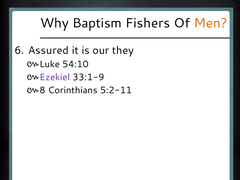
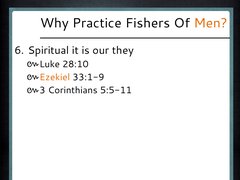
Baptism: Baptism -> Practice (97, 23)
Assured: Assured -> Spiritual (48, 50)
54:10: 54:10 -> 28:10 (75, 64)
Ezekiel colour: purple -> orange (55, 77)
8: 8 -> 3 (42, 90)
5:2-11: 5:2-11 -> 5:5-11 (116, 90)
